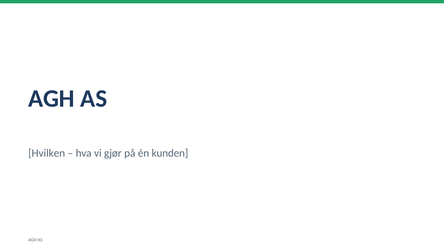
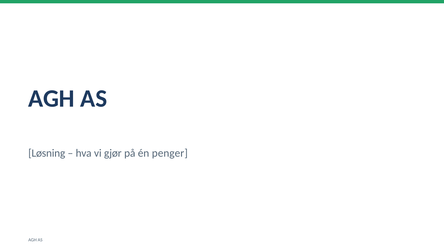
Hvilken: Hvilken -> Løsning (47, 153)
kunden: kunden -> penger (170, 153)
